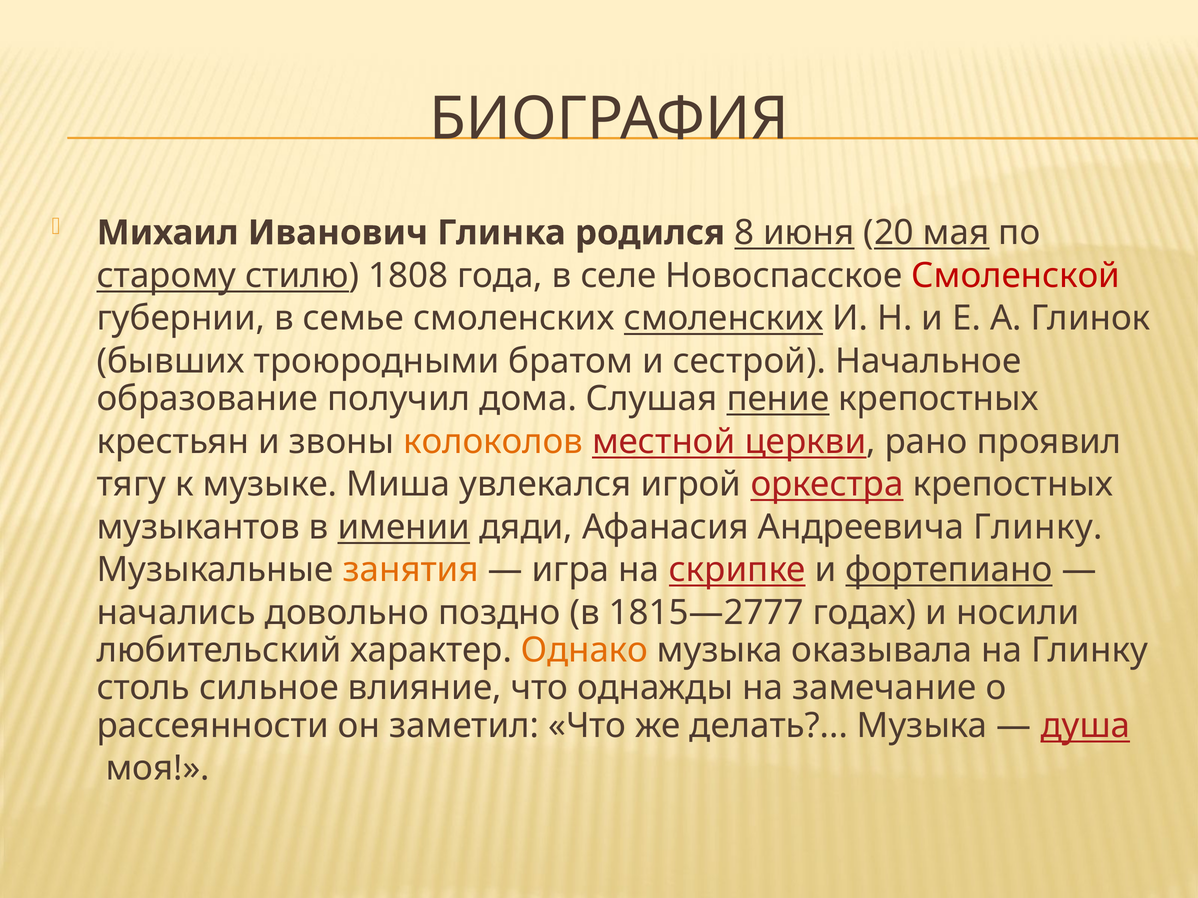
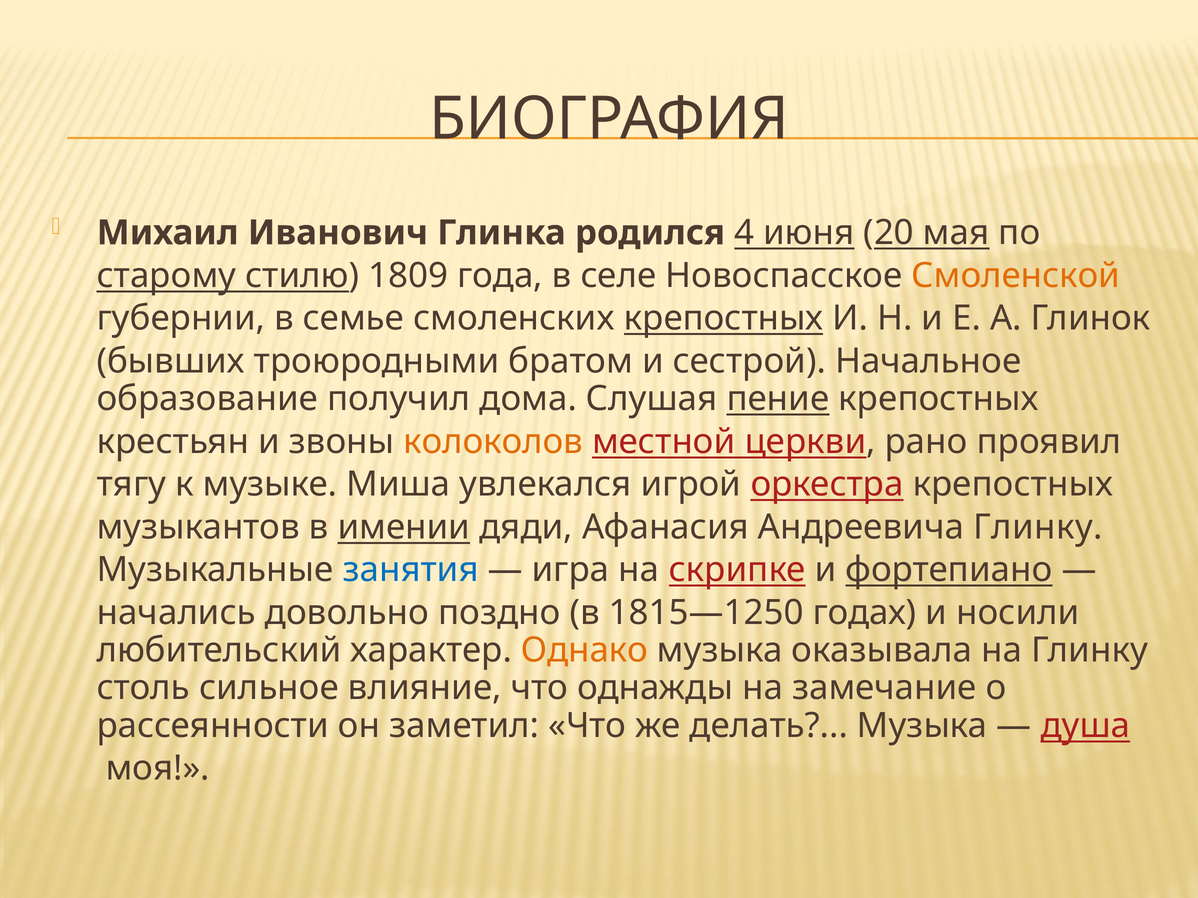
8: 8 -> 4 (744, 233)
1808: 1808 -> 1809 (408, 276)
Смоленской colour: red -> orange (1016, 276)
смоленских смоленских: смоленских -> крепостных (724, 318)
занятия colour: orange -> blue (411, 570)
1815—2777: 1815—2777 -> 1815—1250 (706, 613)
